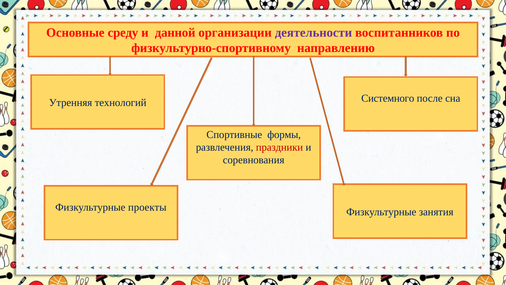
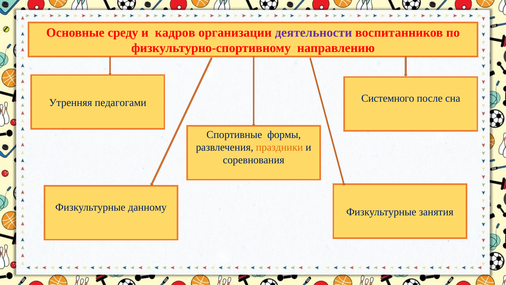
данной: данной -> кадров (175, 33)
технологий: технологий -> педагогами (121, 103)
праздники colour: red -> orange (279, 147)
проекты: проекты -> данному (147, 207)
